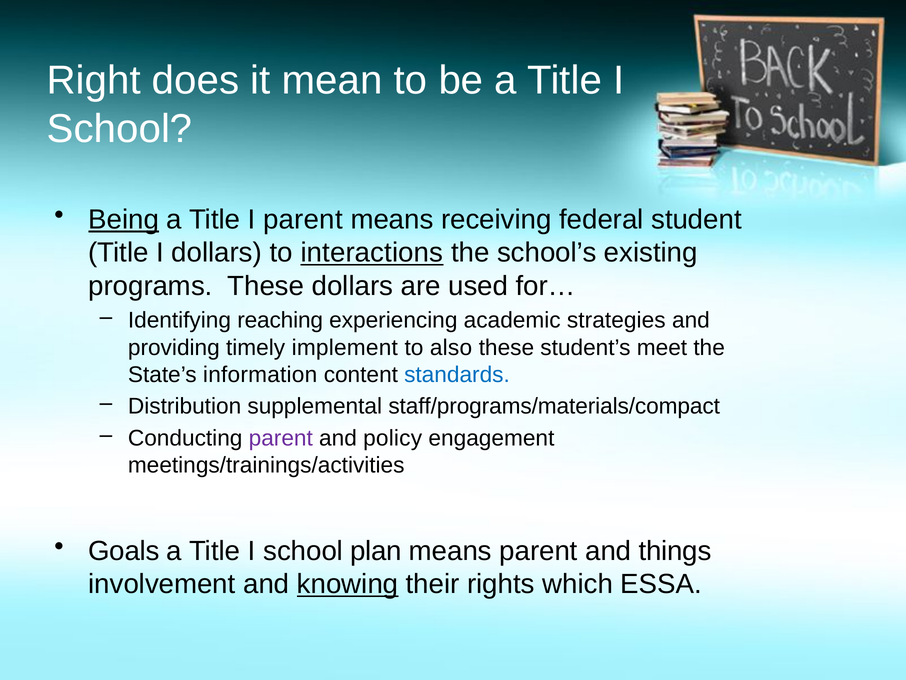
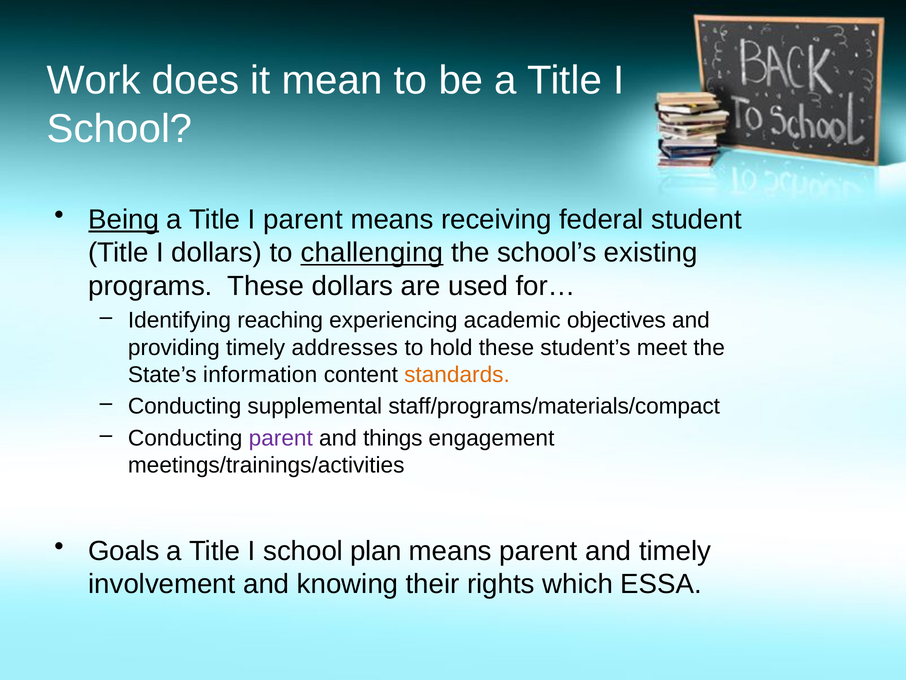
Right: Right -> Work (94, 81)
interactions: interactions -> challenging (372, 253)
strategies: strategies -> objectives (616, 320)
implement: implement -> addresses (345, 347)
also: also -> hold (451, 347)
standards colour: blue -> orange (457, 375)
Distribution: Distribution -> Conducting (185, 406)
policy: policy -> things (393, 438)
and things: things -> timely (675, 551)
knowing underline: present -> none (348, 584)
